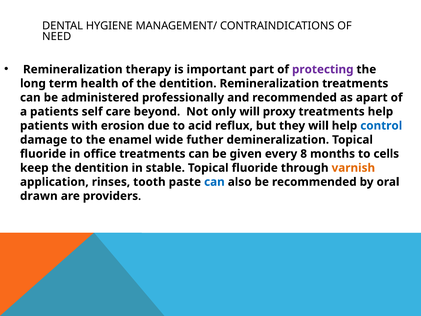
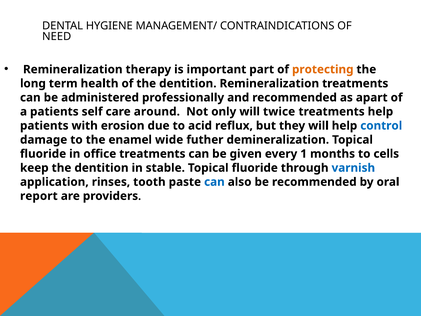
protecting colour: purple -> orange (323, 69)
beyond: beyond -> around (157, 112)
proxy: proxy -> twice (279, 112)
8: 8 -> 1 (304, 154)
varnish colour: orange -> blue (353, 168)
drawn: drawn -> report (39, 196)
